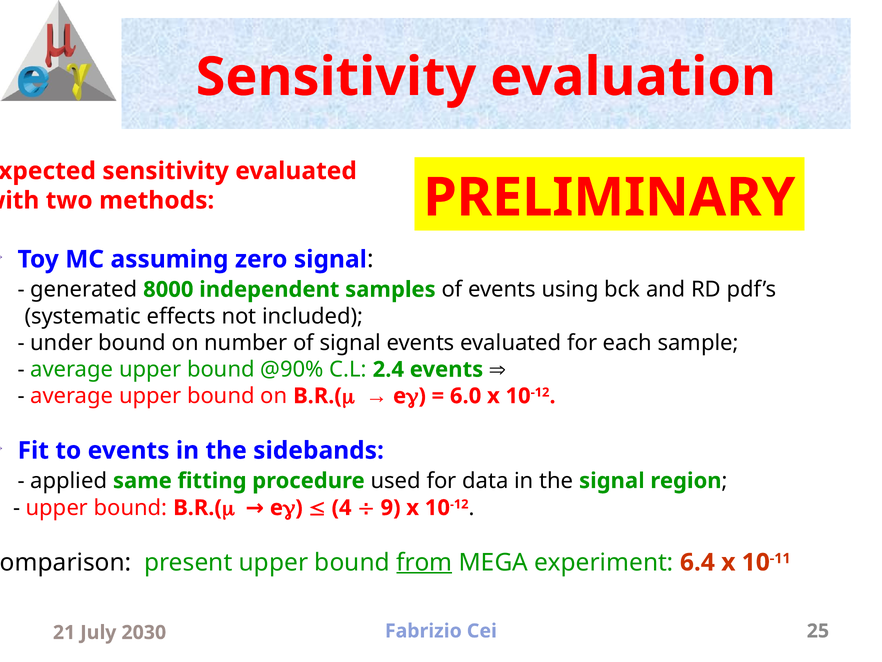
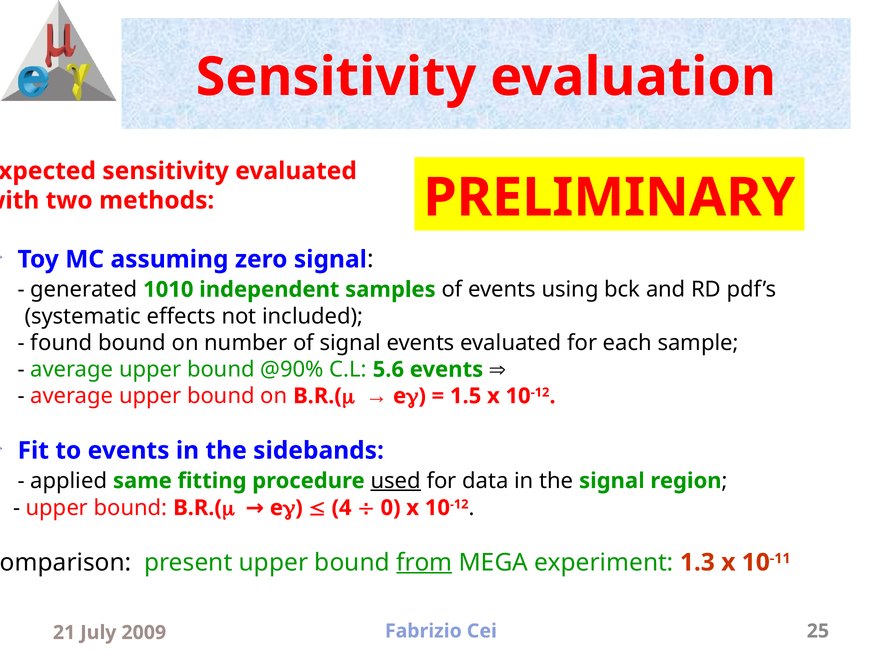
8000: 8000 -> 1010 (168, 289)
under: under -> found (61, 343)
2.4: 2.4 -> 5.6 (388, 369)
6.0: 6.0 -> 1.5 (466, 396)
used underline: none -> present (396, 480)
9: 9 -> 0 (391, 507)
6.4: 6.4 -> 1.3 (697, 562)
2030: 2030 -> 2009 (144, 632)
